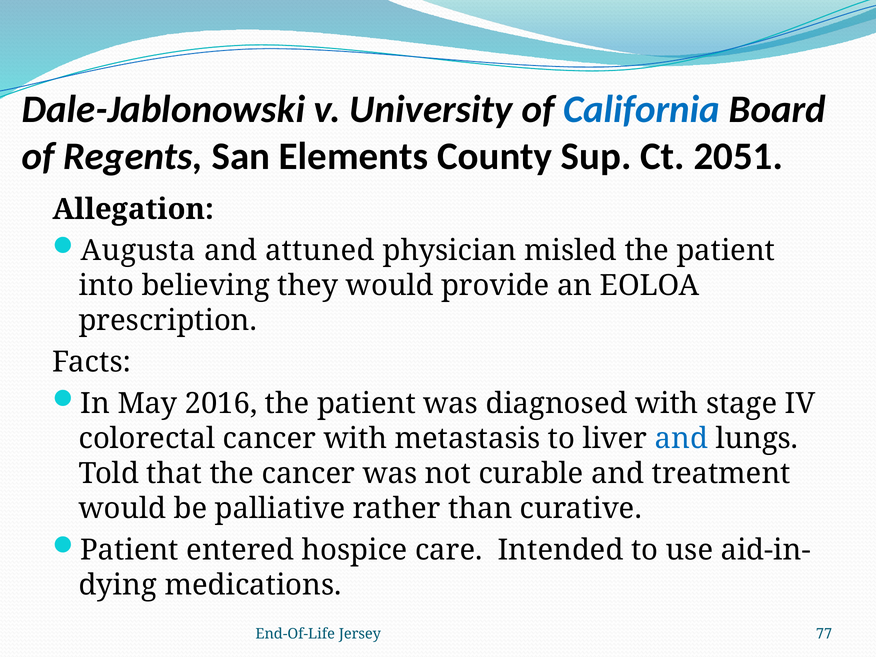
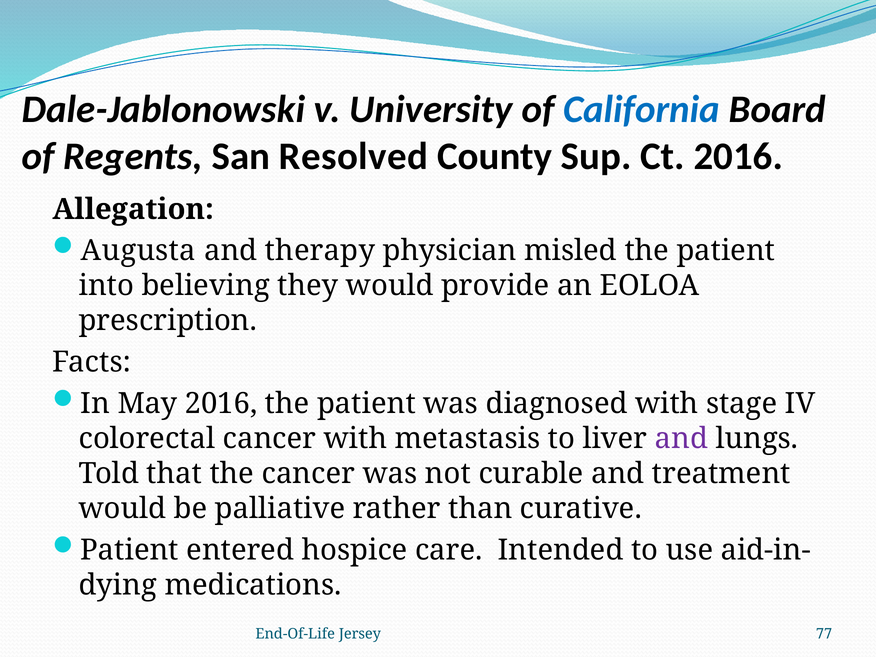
Elements: Elements -> Resolved (353, 156)
Ct 2051: 2051 -> 2016 (738, 156)
attuned: attuned -> therapy (320, 251)
and colour: blue -> purple (681, 438)
